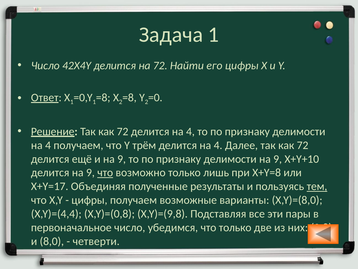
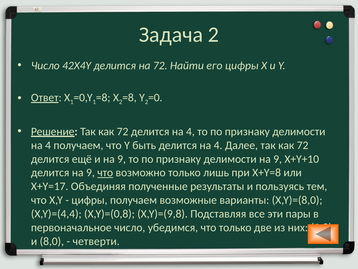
Задача 1: 1 -> 2 (214, 35)
трём: трём -> быть (144, 145)
тем underline: present -> none (317, 186)
